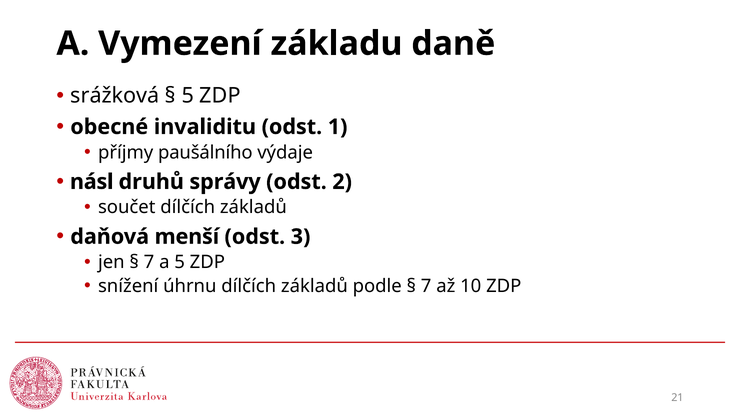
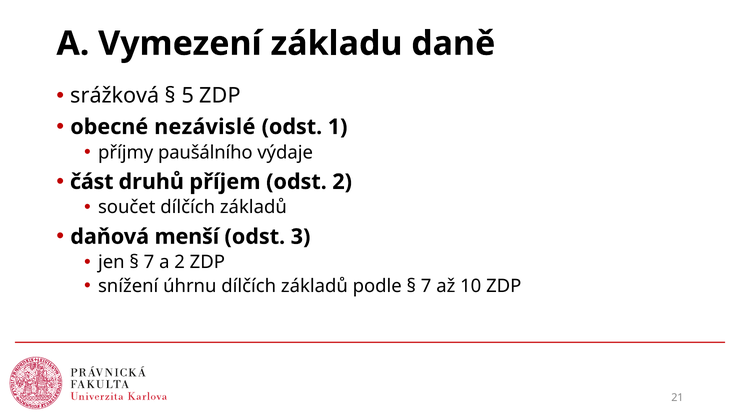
invaliditu: invaliditu -> nezávislé (205, 127)
násl: násl -> část (92, 181)
správy: správy -> příjem (225, 181)
a 5: 5 -> 2 (180, 262)
